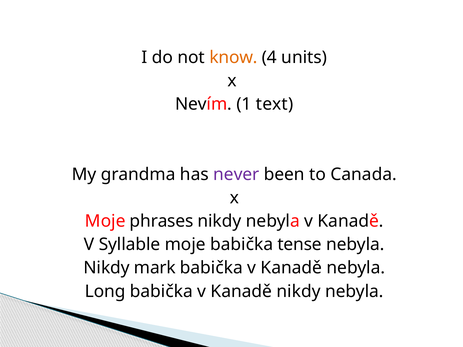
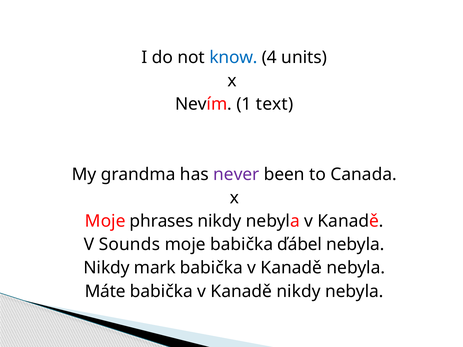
know colour: orange -> blue (233, 57)
Syllable: Syllable -> Sounds (129, 245)
tense: tense -> ďábel (300, 245)
Long: Long -> Máte (105, 292)
